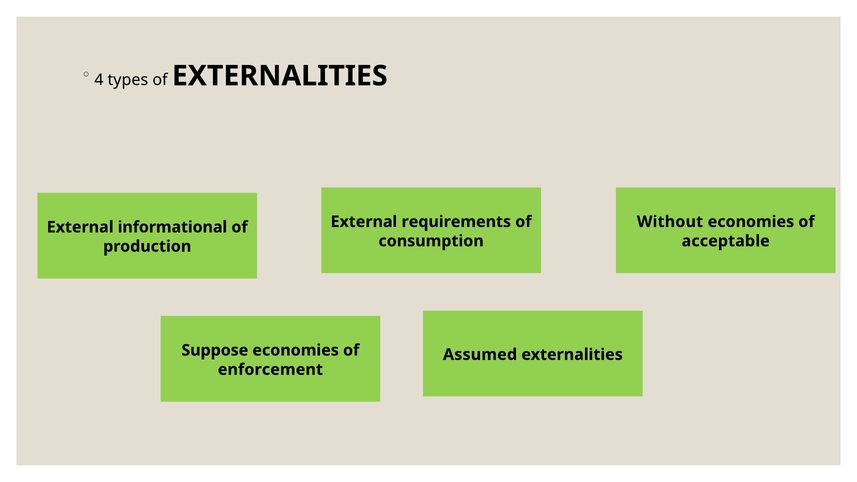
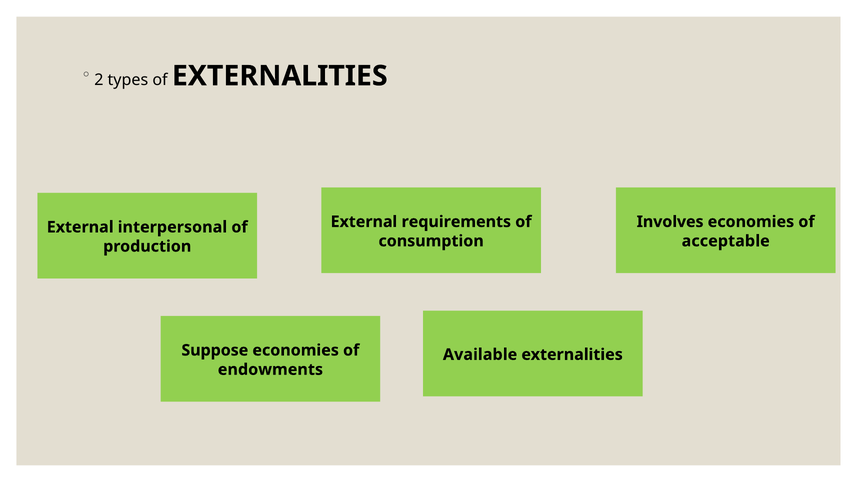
4: 4 -> 2 (99, 80)
Without: Without -> Involves (670, 222)
informational: informational -> interpersonal (172, 227)
Assumed: Assumed -> Available (480, 355)
enforcement: enforcement -> endowments (270, 370)
